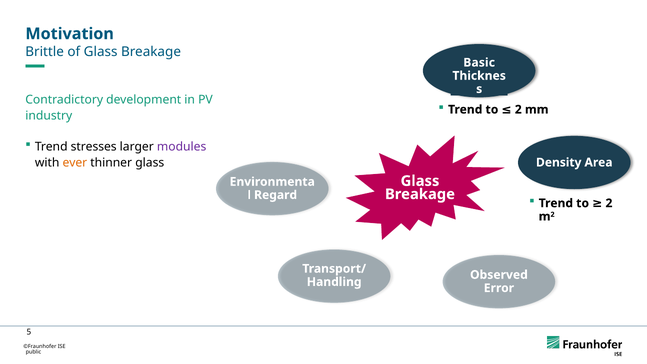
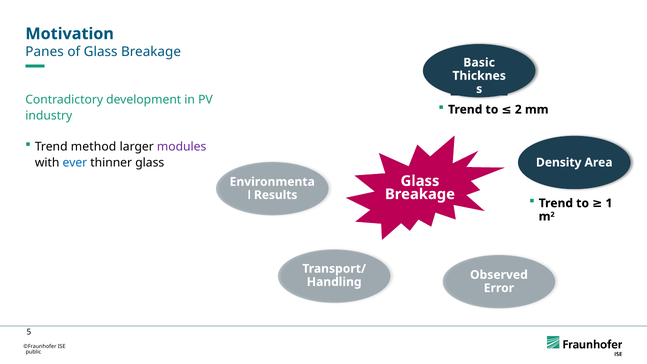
Brittle: Brittle -> Panes (45, 52)
stresses: stresses -> method (94, 147)
ever colour: orange -> blue (75, 163)
Regard: Regard -> Results (276, 195)
2: 2 -> 1 (609, 203)
